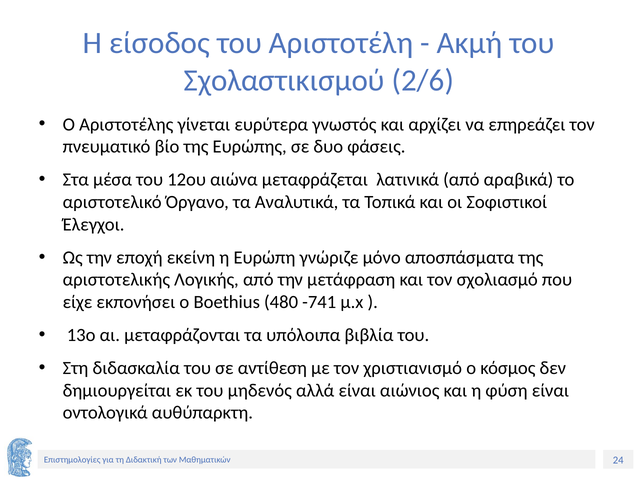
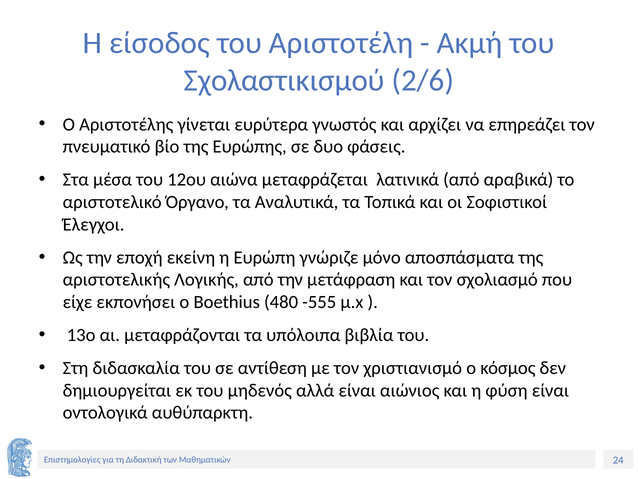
-741: -741 -> -555 (319, 302)
